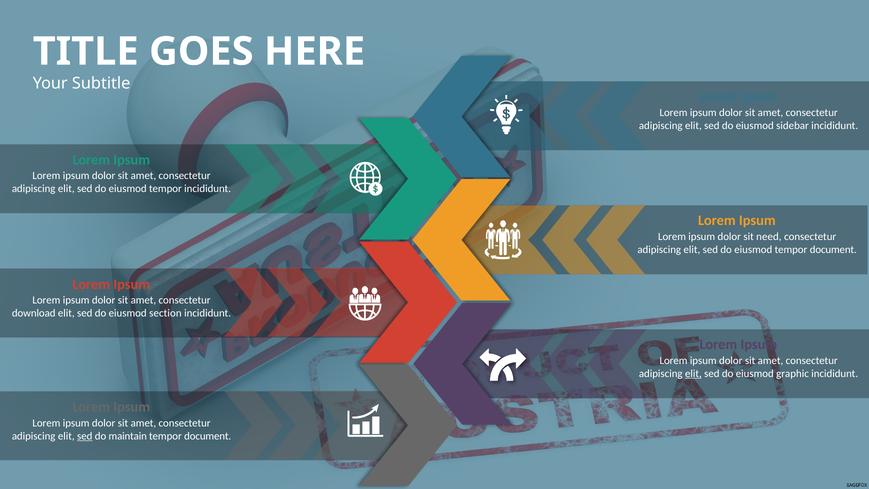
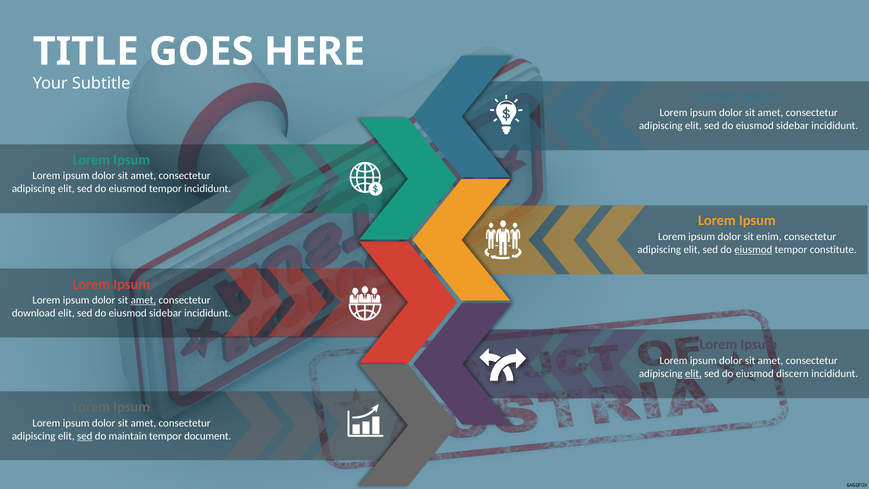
need: need -> enim (769, 236)
eiusmod underline: none -> present (753, 249)
document: document -> constitute (833, 249)
amet underline: none -> present (143, 300)
section: section -> sidebar (165, 313)
graphic: graphic -> discern (792, 373)
